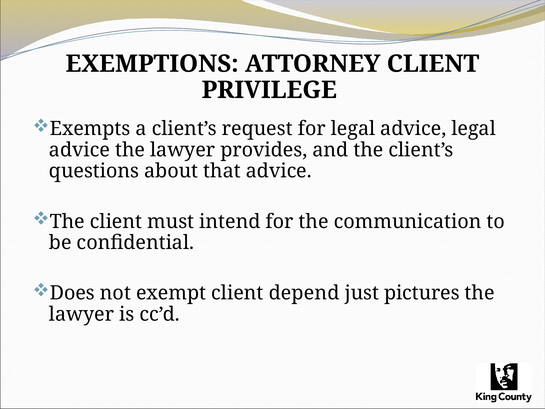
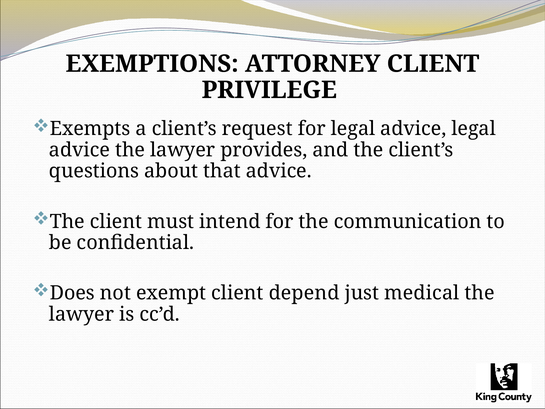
pictures: pictures -> medical (422, 293)
